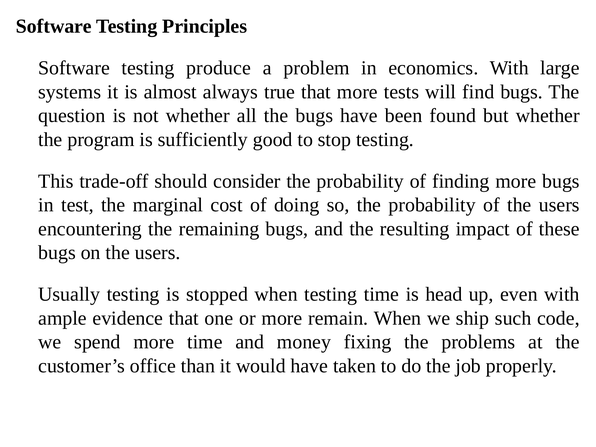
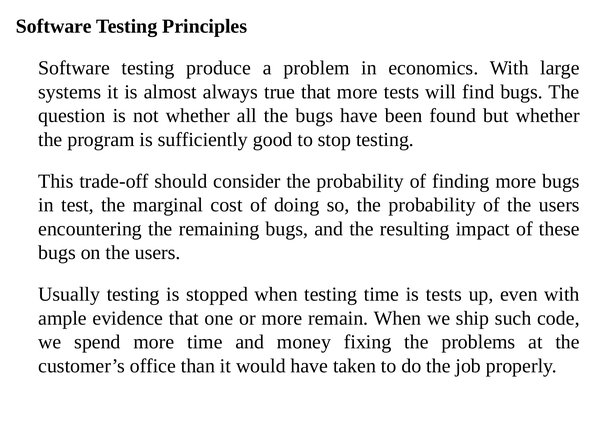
is head: head -> tests (444, 294)
